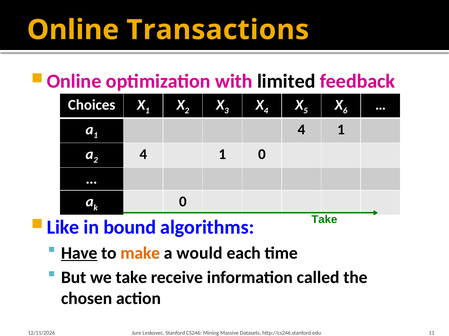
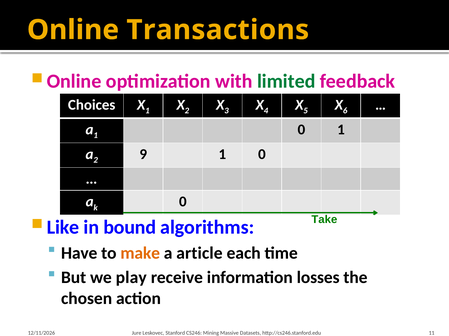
limited colour: black -> green (286, 81)
a 1 4: 4 -> 0 (301, 130)
4: 4 -> 9 (143, 155)
Have underline: present -> none (79, 254)
would: would -> article (199, 254)
we take: take -> play (131, 278)
called: called -> losses (318, 278)
